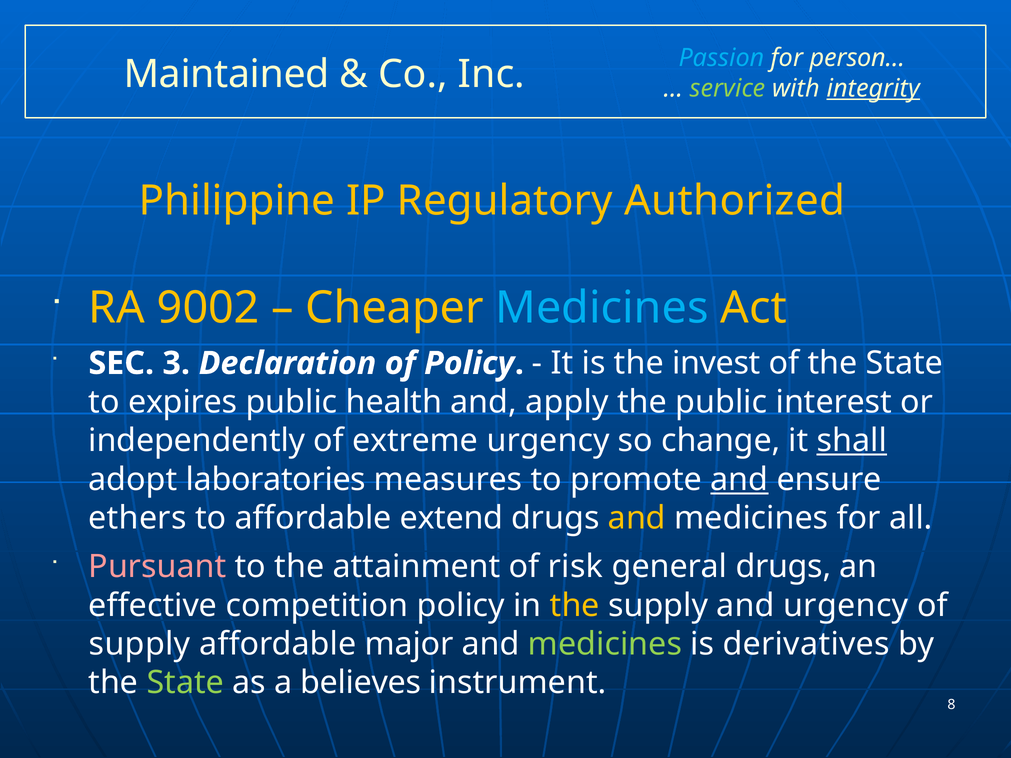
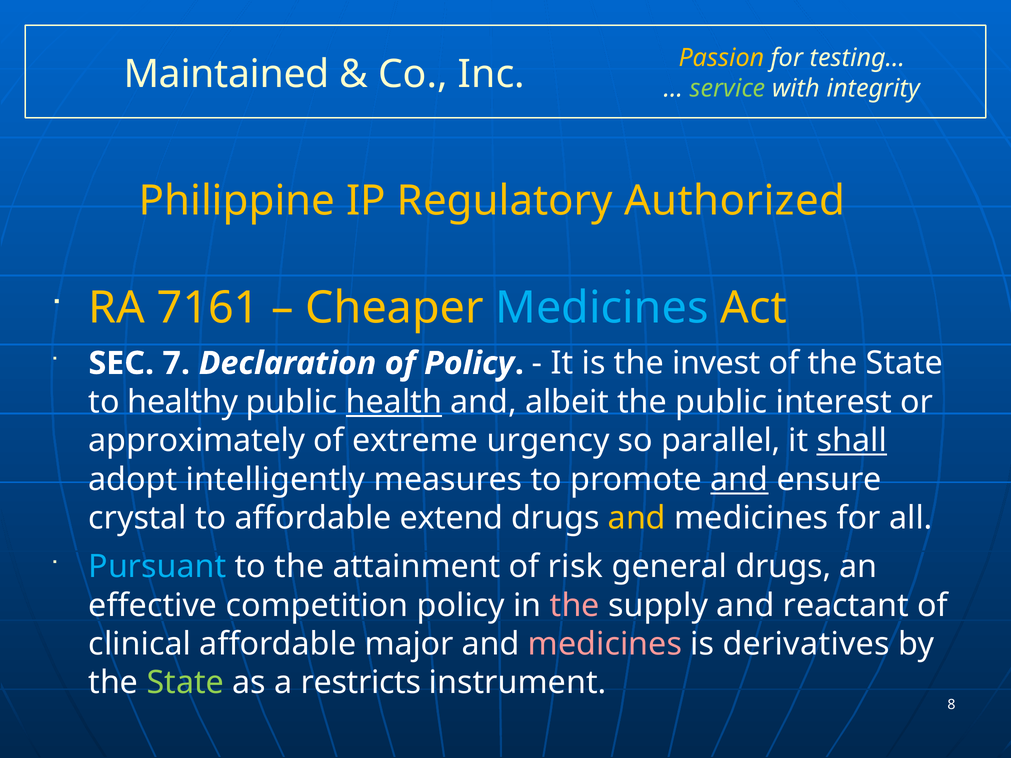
Passion colour: light blue -> yellow (722, 58)
person…: person… -> testing… (858, 58)
integrity underline: present -> none (873, 89)
9002: 9002 -> 7161 (208, 308)
3: 3 -> 7 (176, 363)
expires: expires -> healthy (183, 402)
health underline: none -> present (394, 402)
apply: apply -> albeit (567, 402)
independently: independently -> approximately (197, 441)
change: change -> parallel (721, 441)
laboratories: laboratories -> intelligently (276, 480)
ethers: ethers -> crystal (138, 518)
Pursuant colour: pink -> light blue (157, 567)
the colour: yellow -> pink (575, 606)
and urgency: urgency -> reactant (846, 606)
supply: supply -> clinical (140, 644)
medicines colour: light green -> pink (605, 644)
believes: believes -> restricts (361, 683)
